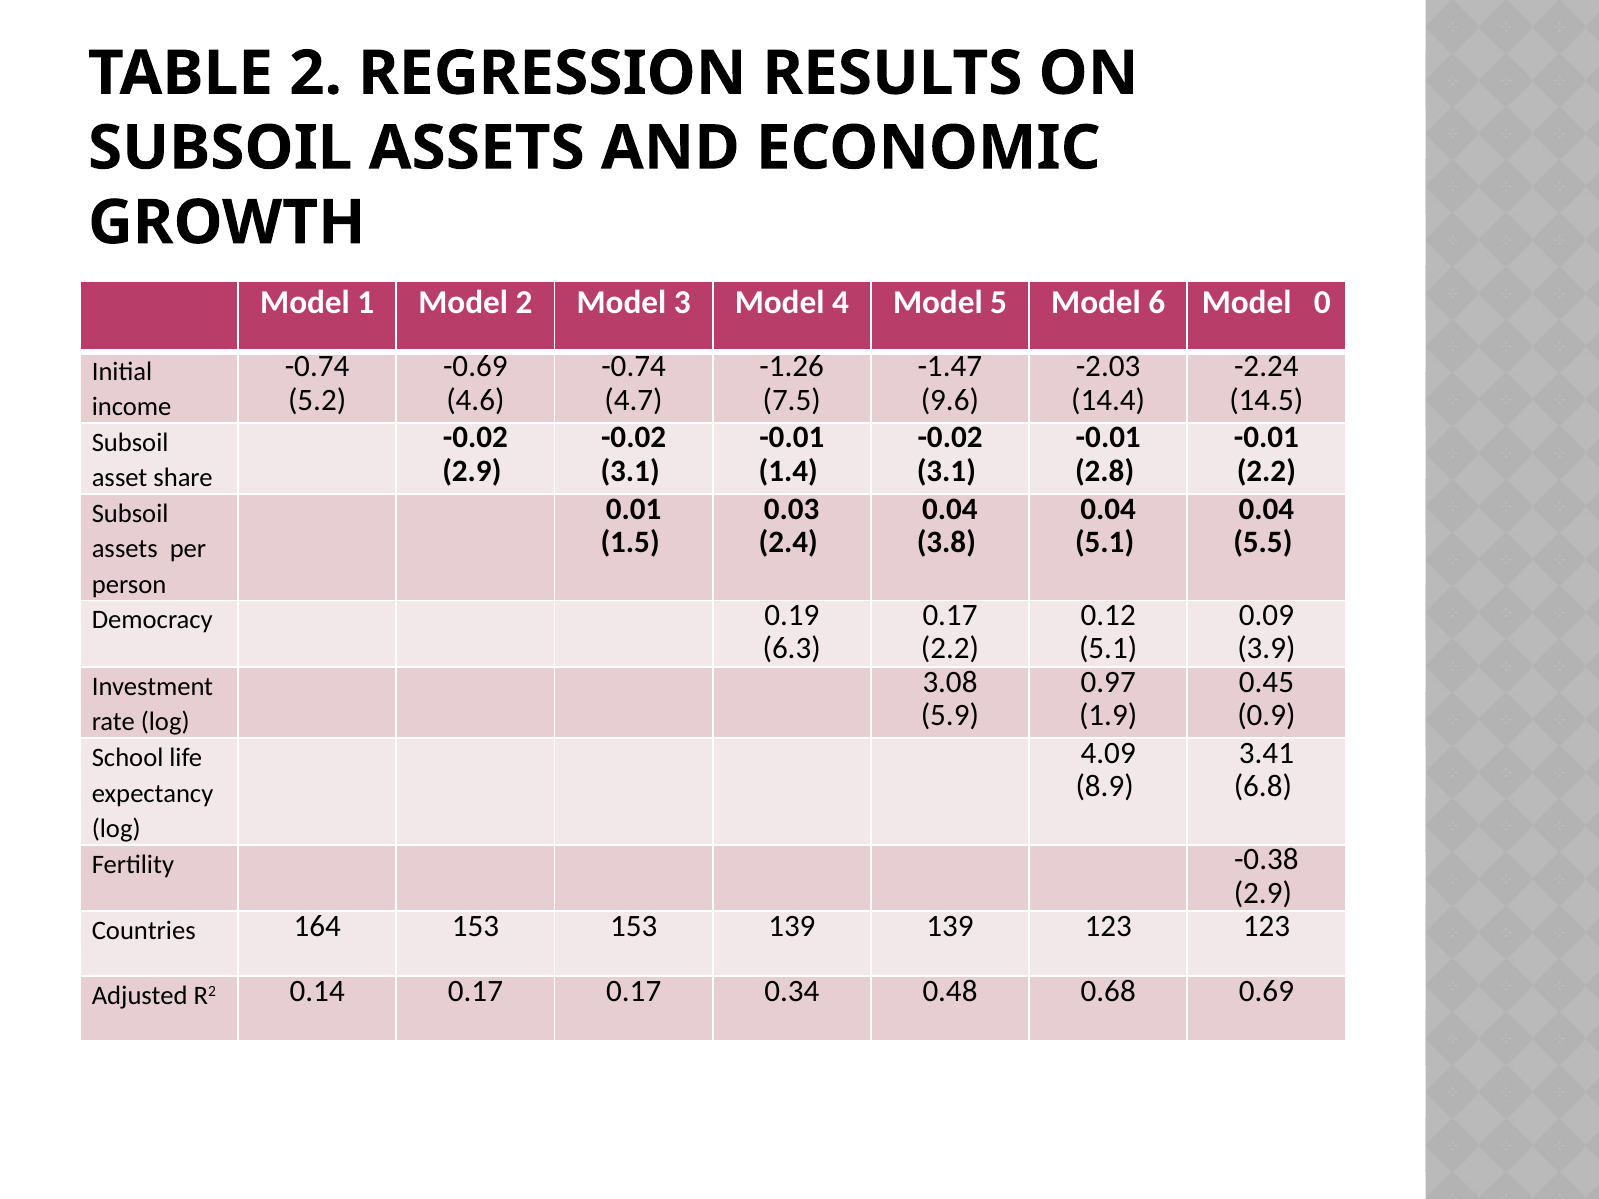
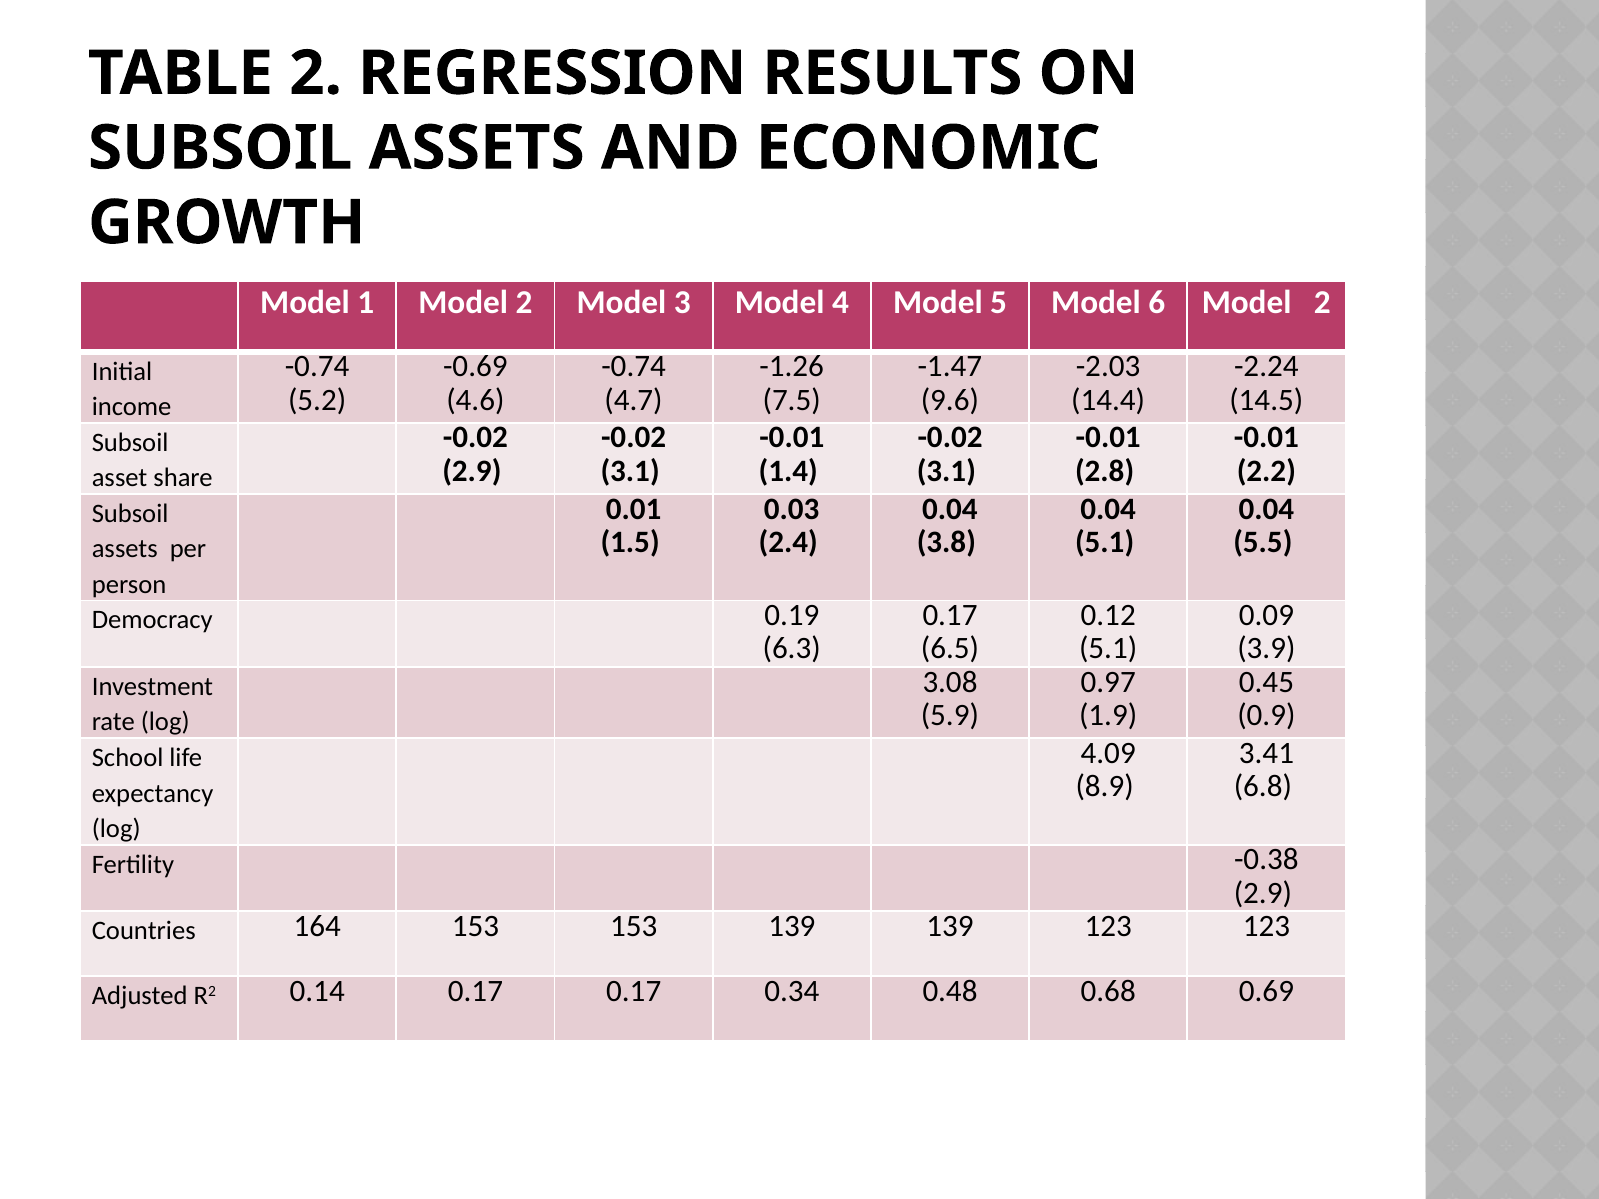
6 Model 0: 0 -> 2 (1322, 302)
2.2: 2.2 -> 6.5 (950, 649)
